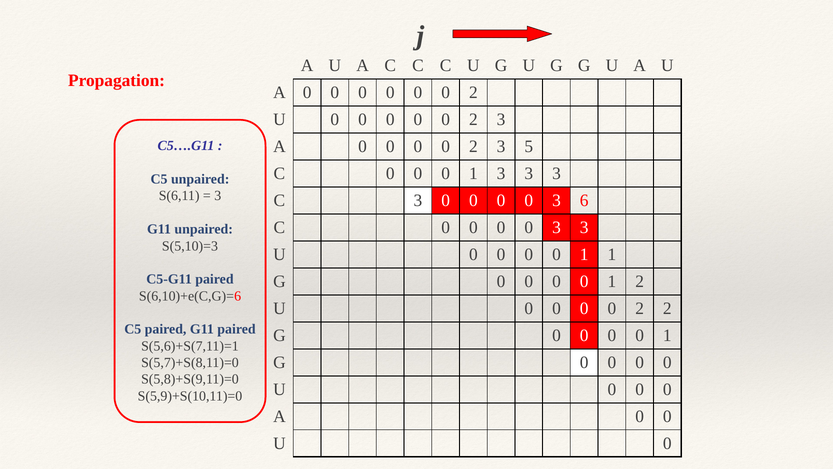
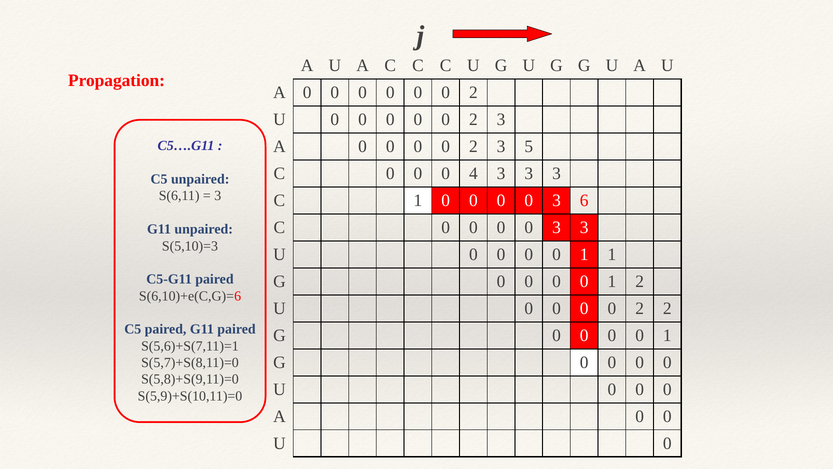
1: 1 -> 4 (473, 173)
C 3: 3 -> 1 (418, 200)
